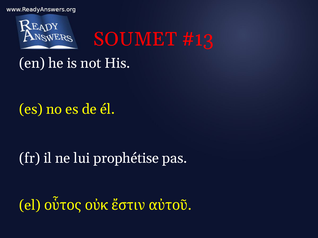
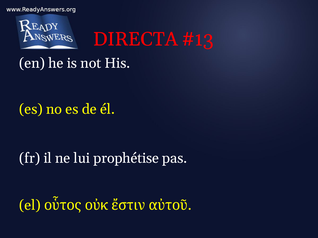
SOUMET: SOUMET -> DIRECTA (135, 39)
